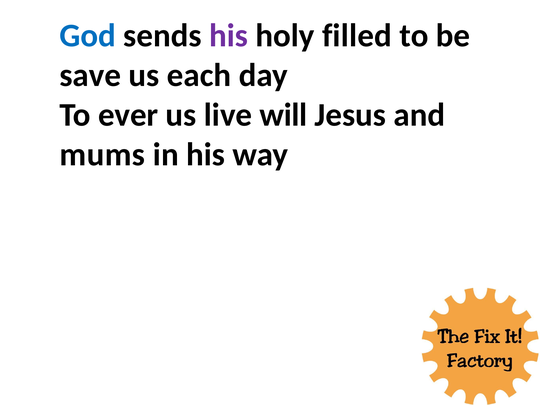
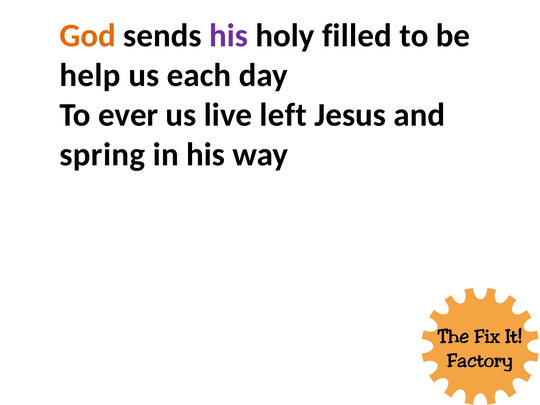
God colour: blue -> orange (88, 36)
save: save -> help (90, 75)
will: will -> left (283, 115)
mums: mums -> spring (102, 155)
